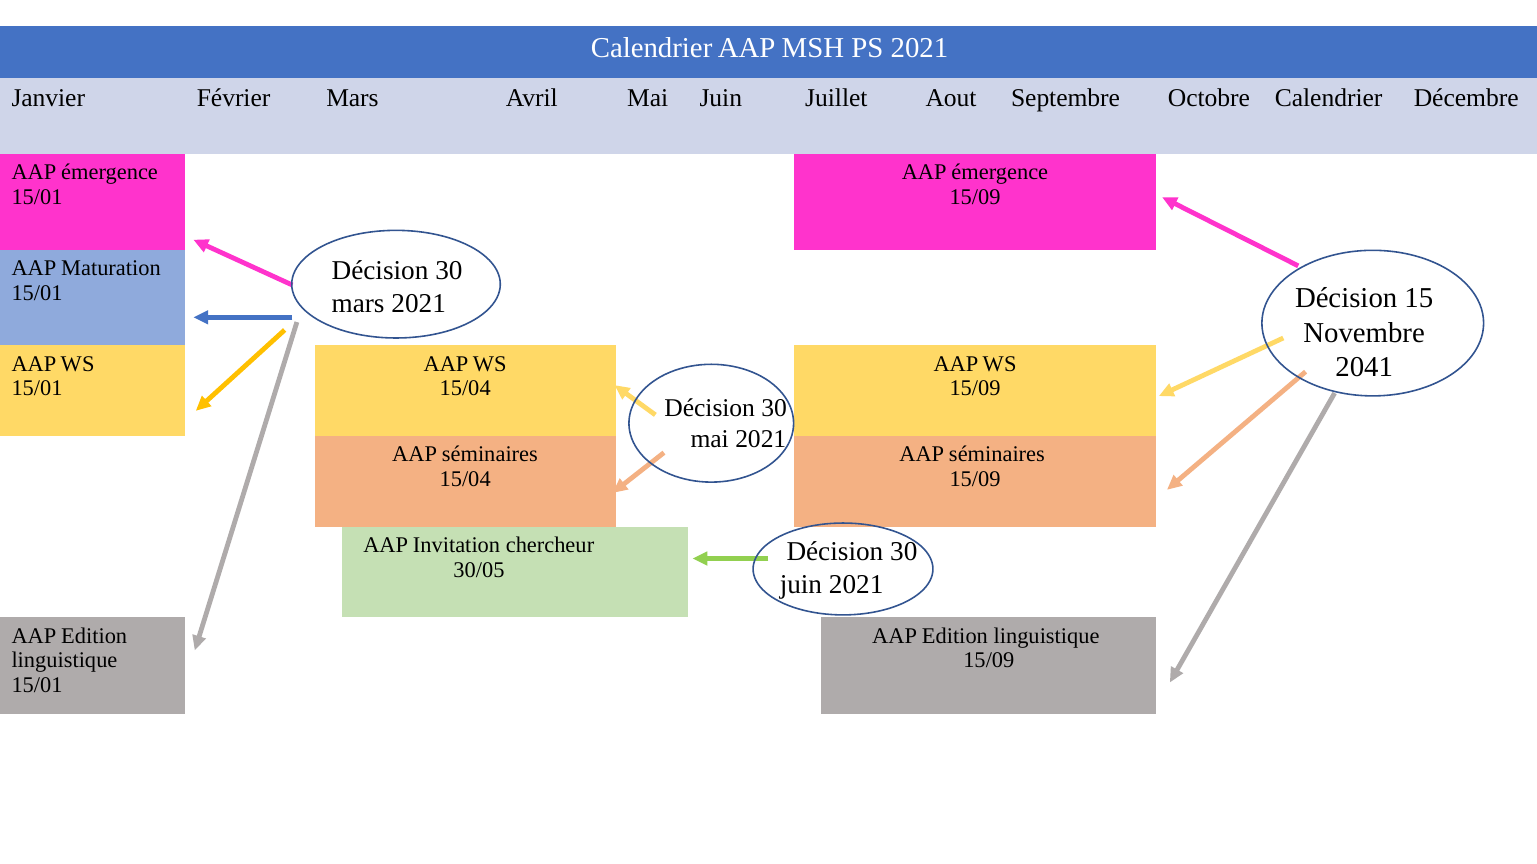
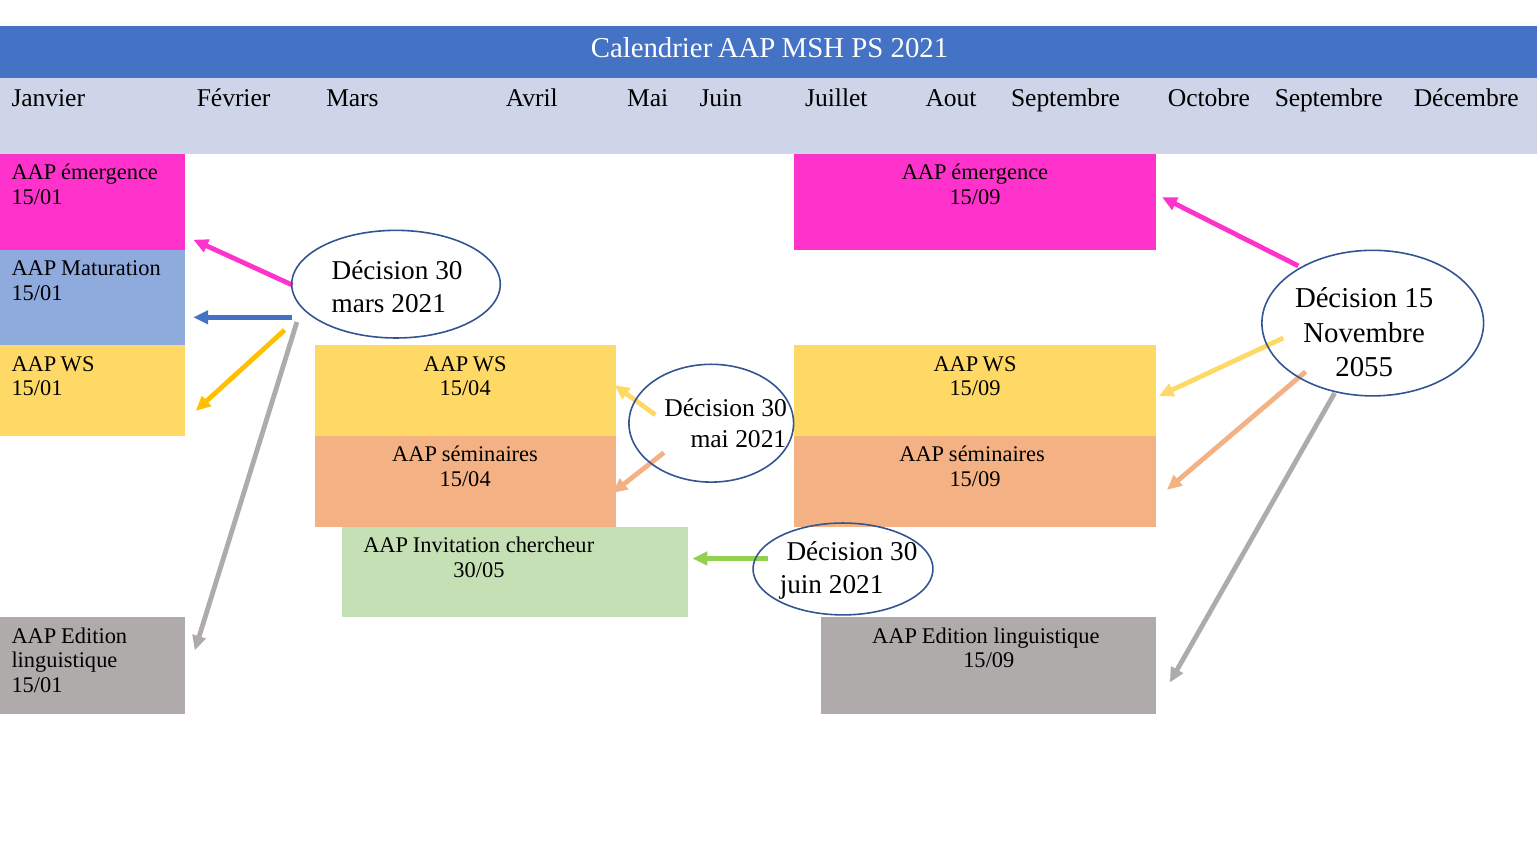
Octobre Calendrier: Calendrier -> Septembre (1329, 98)
2041: 2041 -> 2055 (1364, 367)
